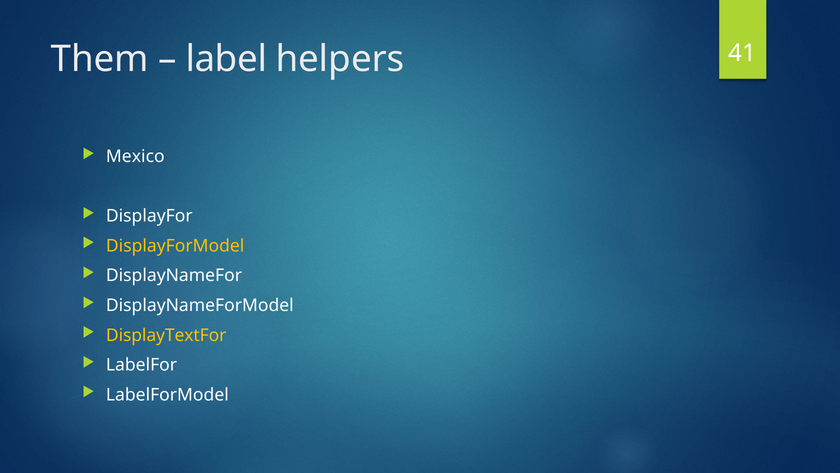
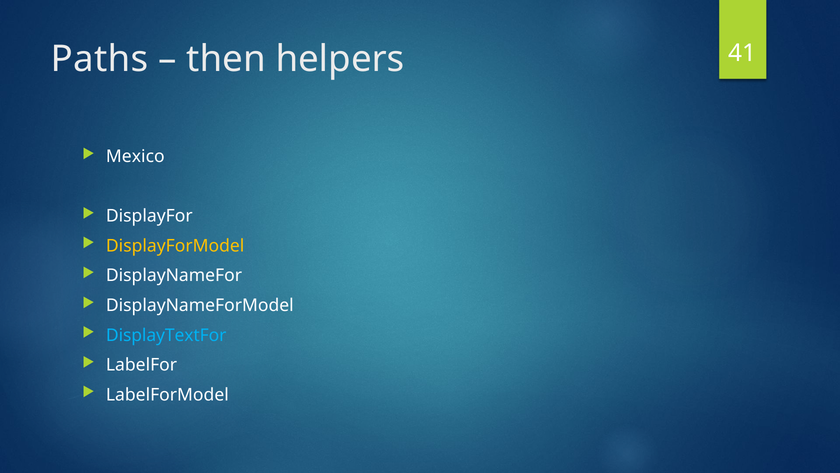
Them: Them -> Paths (100, 59)
label: label -> then (226, 59)
DisplayTextFor colour: yellow -> light blue (166, 335)
